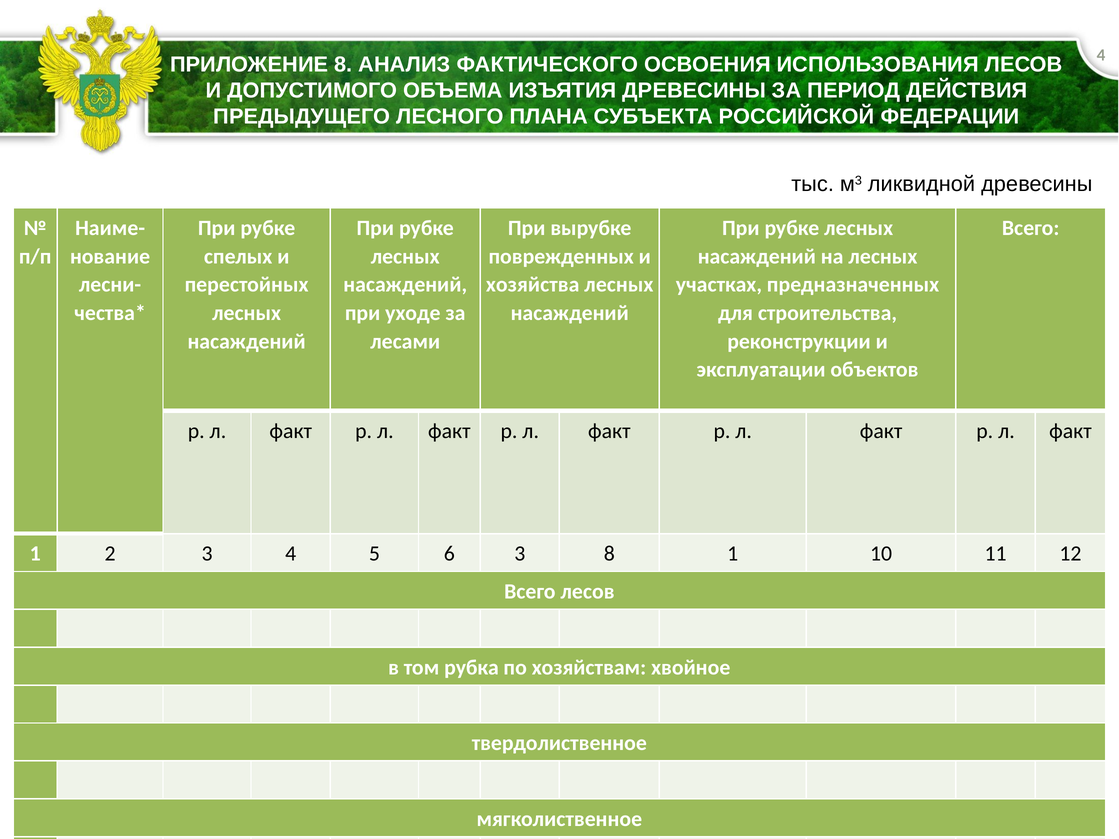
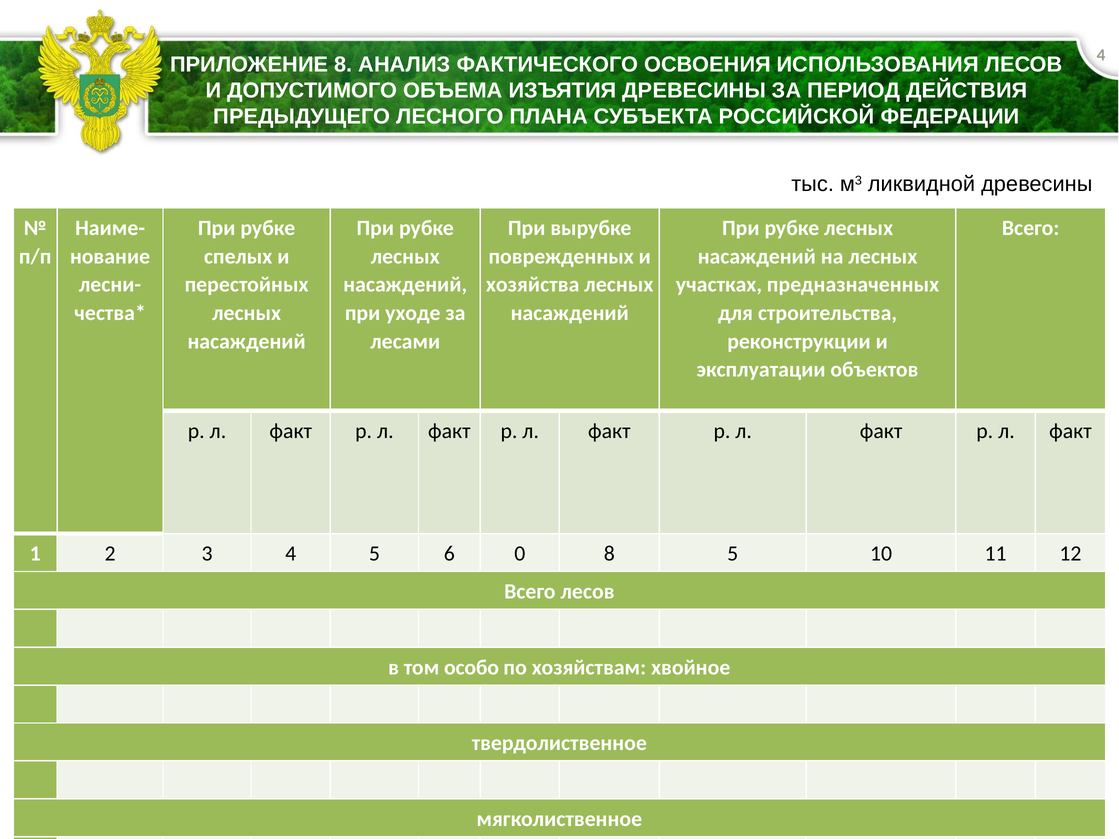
6 3: 3 -> 0 (520, 554)
8 1: 1 -> 5 (733, 554)
рубка: рубка -> особо (472, 668)
